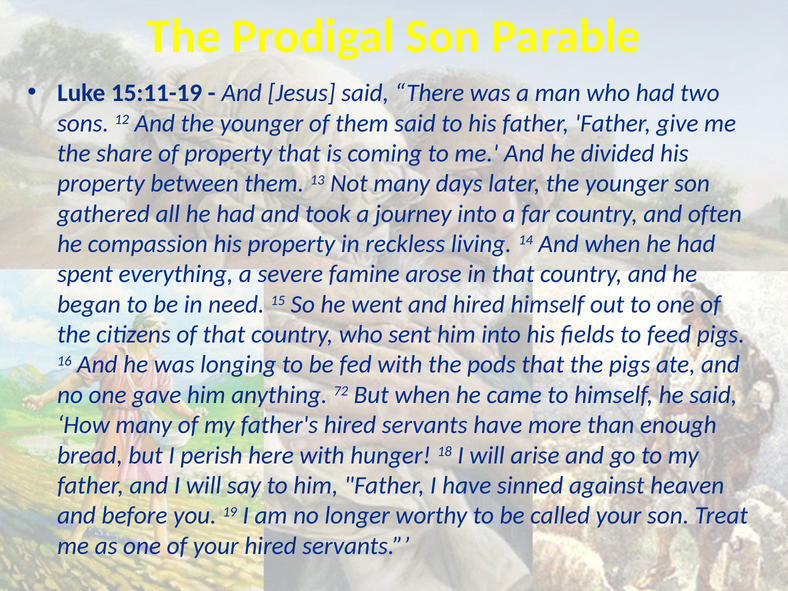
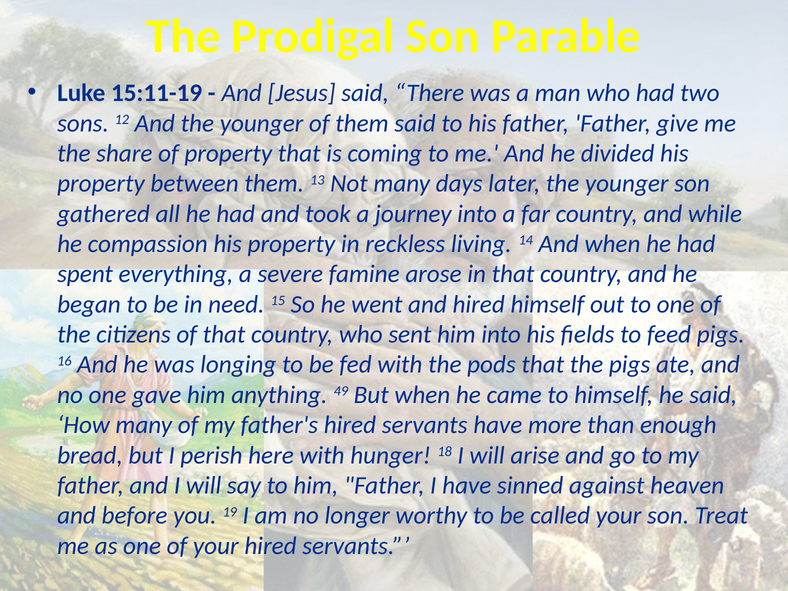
often: often -> while (715, 214)
72: 72 -> 49 (341, 391)
